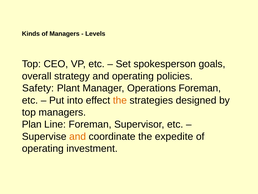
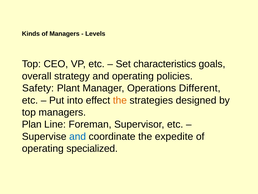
spokesperson: spokesperson -> characteristics (165, 64)
Operations Foreman: Foreman -> Different (200, 88)
and colour: orange -> blue (78, 136)
investment: investment -> specialized (92, 148)
